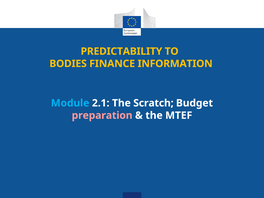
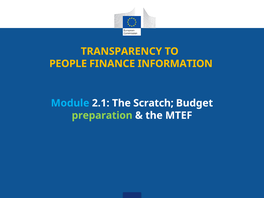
PREDICTABILITY: PREDICTABILITY -> TRANSPARENCY (121, 51)
BODIES: BODIES -> PEOPLE (68, 64)
preparation colour: pink -> light green (102, 115)
